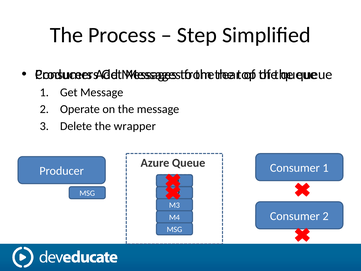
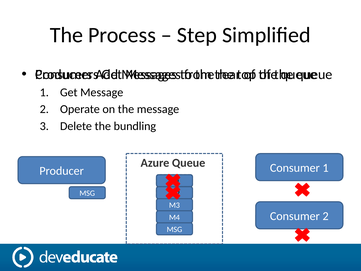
wrapper: wrapper -> bundling (135, 126)
